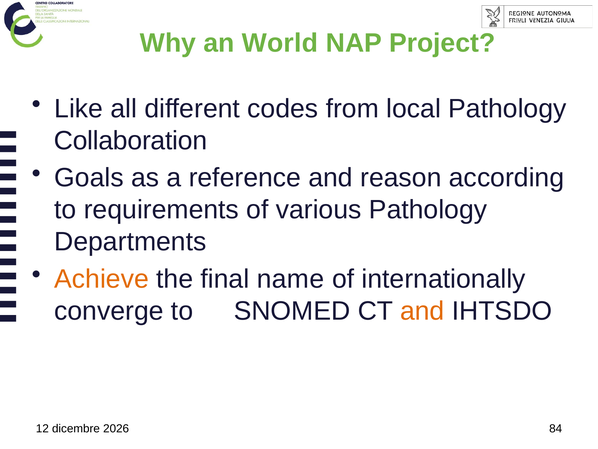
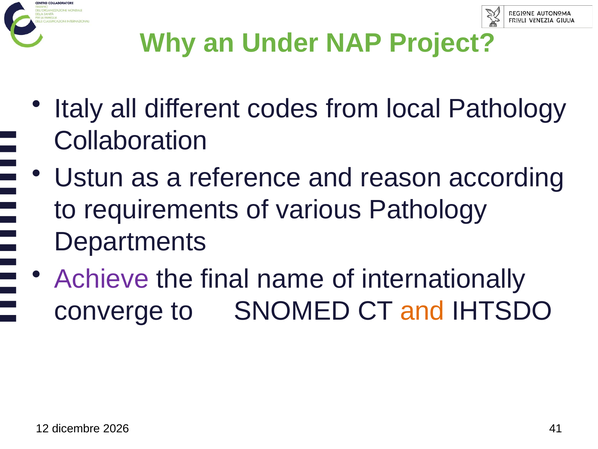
World: World -> Under (280, 43)
Like: Like -> Italy (79, 109)
Goals: Goals -> Ustun (89, 178)
Achieve colour: orange -> purple (102, 279)
84: 84 -> 41 (556, 428)
